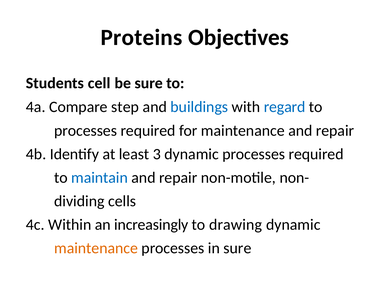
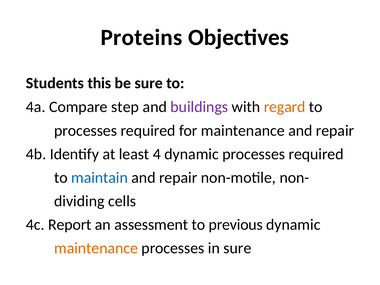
cell: cell -> this (99, 83)
buildings colour: blue -> purple (199, 107)
regard colour: blue -> orange (285, 107)
3: 3 -> 4 (157, 154)
Within: Within -> Report (70, 225)
increasingly: increasingly -> assessment (151, 225)
drawing: drawing -> previous (236, 225)
